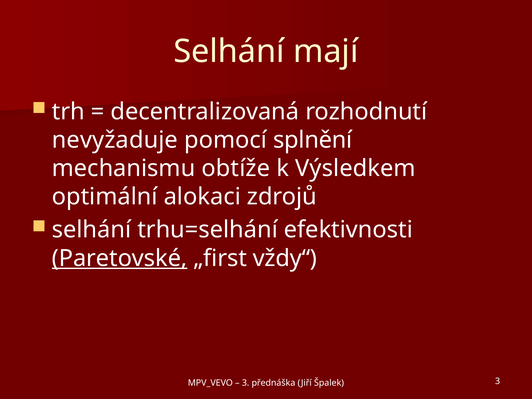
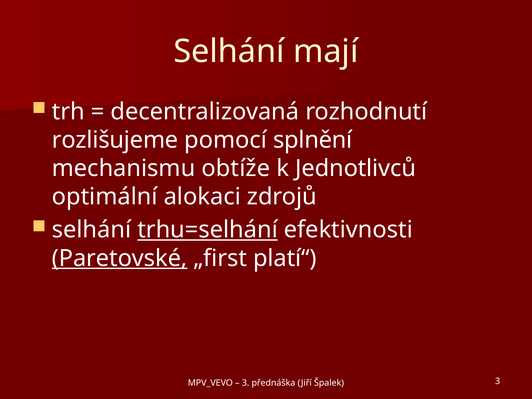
nevyžaduje: nevyžaduje -> rozlišujeme (115, 140)
Výsledkem: Výsledkem -> Jednotlivců (356, 168)
trhu=selhání underline: none -> present (208, 230)
vždy“: vždy“ -> platí“ (285, 258)
